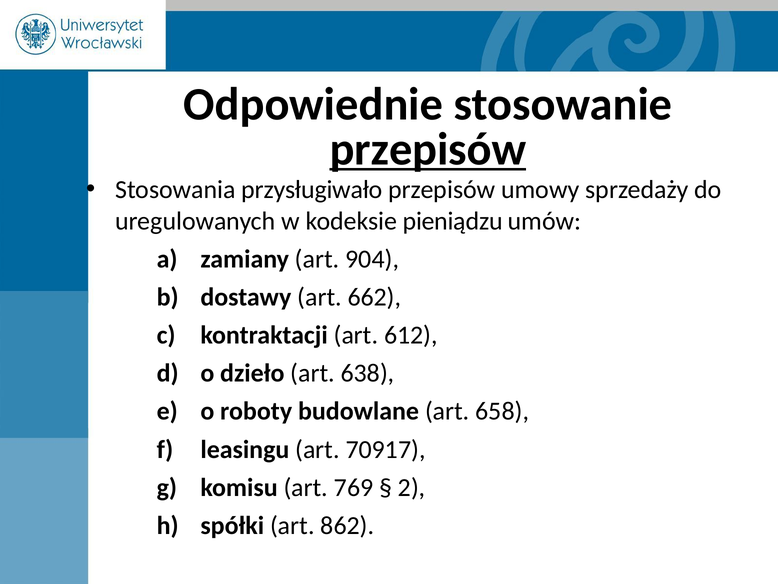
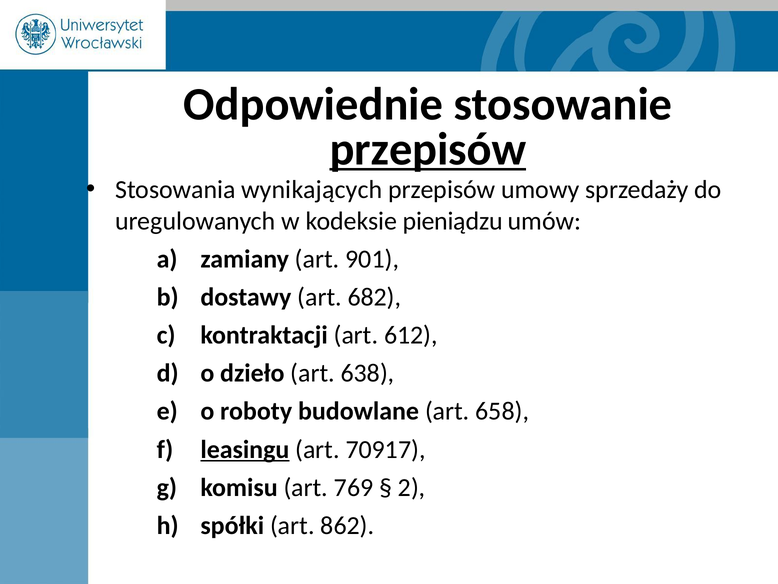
przysługiwało: przysługiwało -> wynikających (312, 190)
904: 904 -> 901 (372, 259)
662: 662 -> 682 (374, 297)
leasingu underline: none -> present (245, 449)
